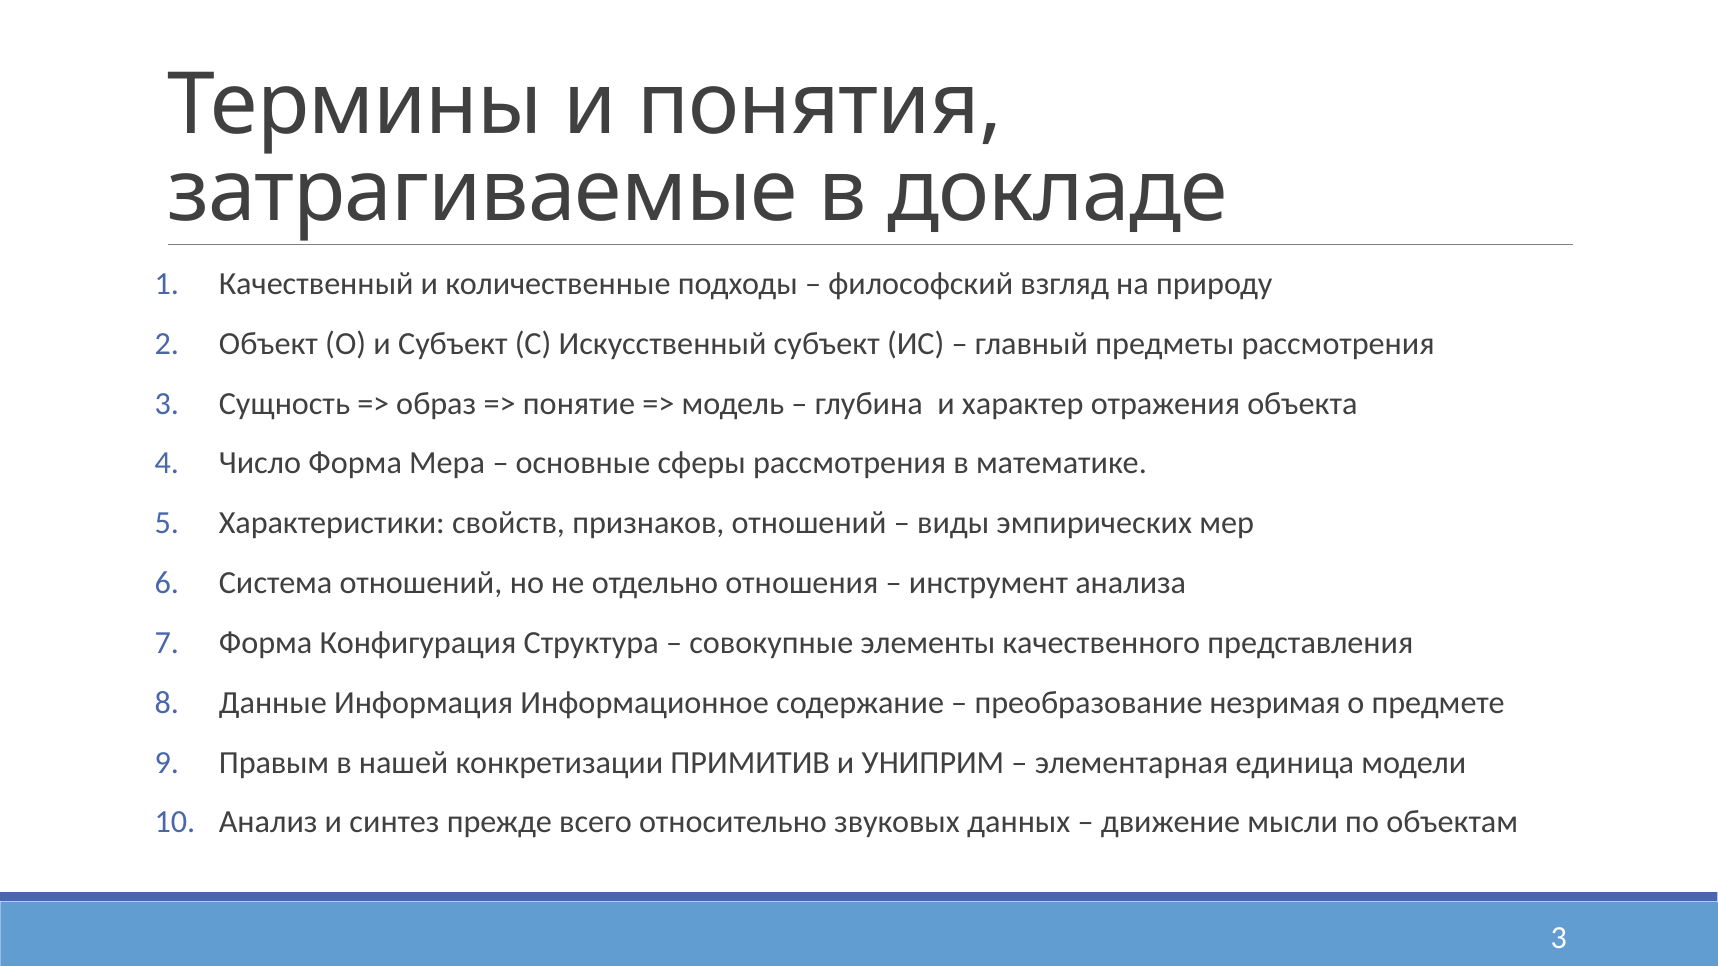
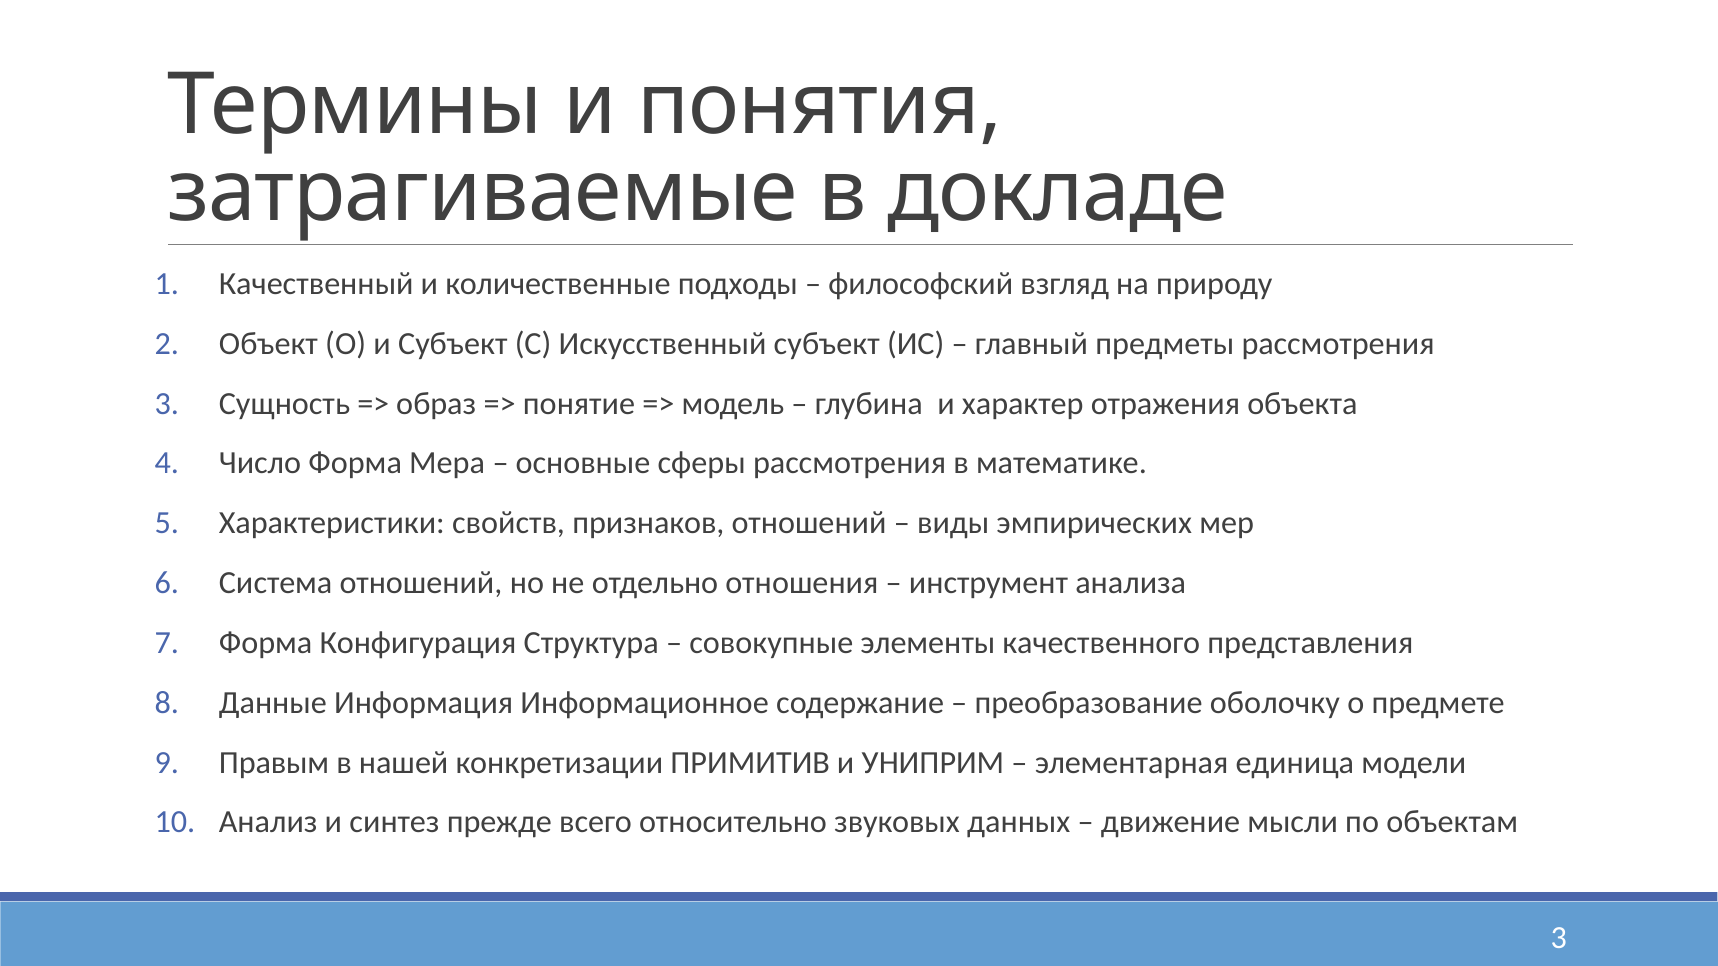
незримая: незримая -> оболочку (1275, 703)
